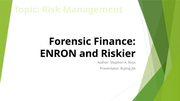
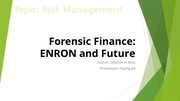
Riskier: Riskier -> Future (118, 54)
